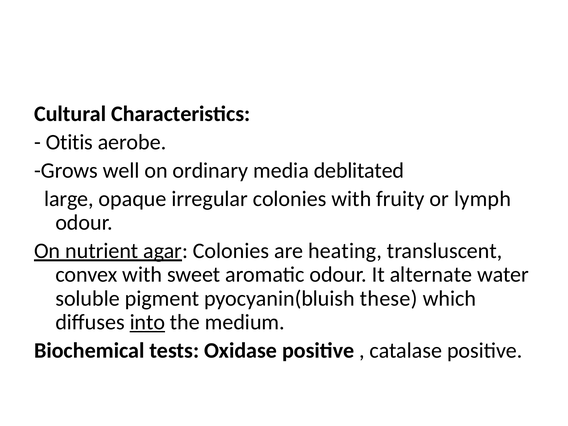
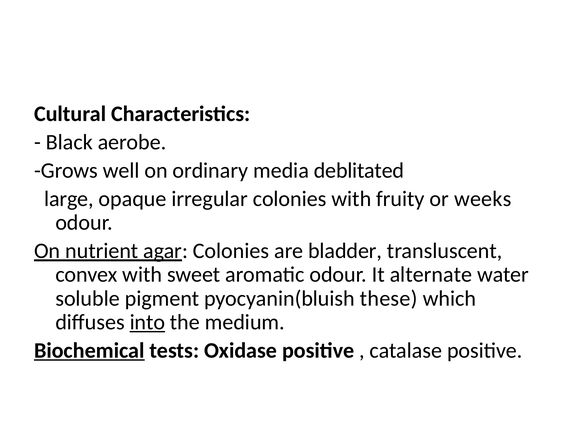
Otitis: Otitis -> Black (69, 142)
lymph: lymph -> weeks (483, 199)
heating: heating -> bladder (345, 251)
Biochemical underline: none -> present (89, 350)
